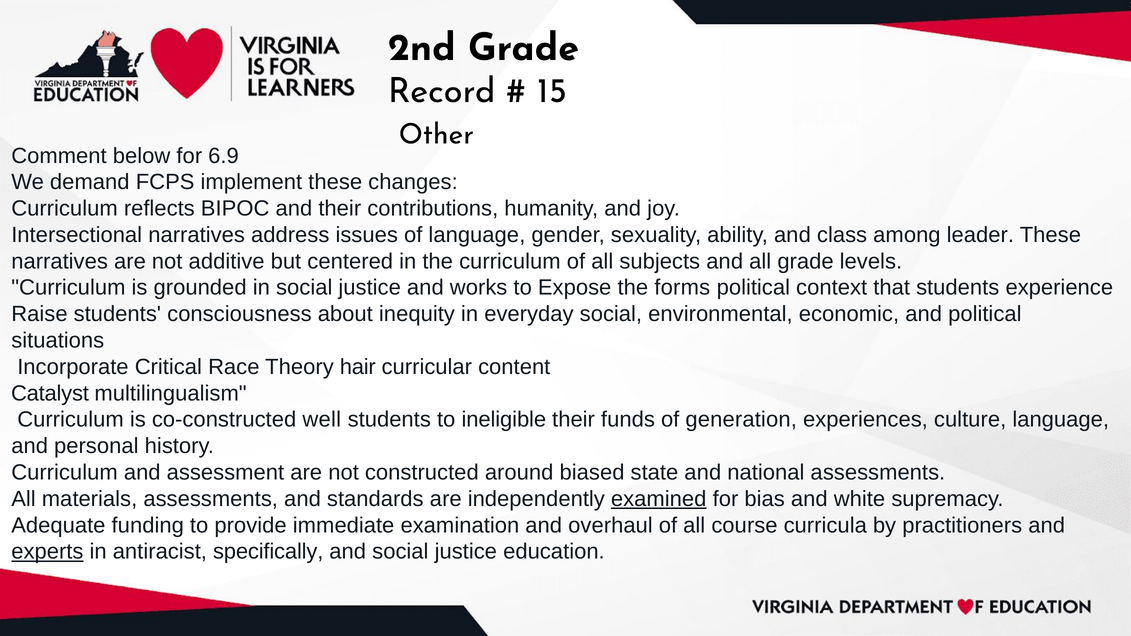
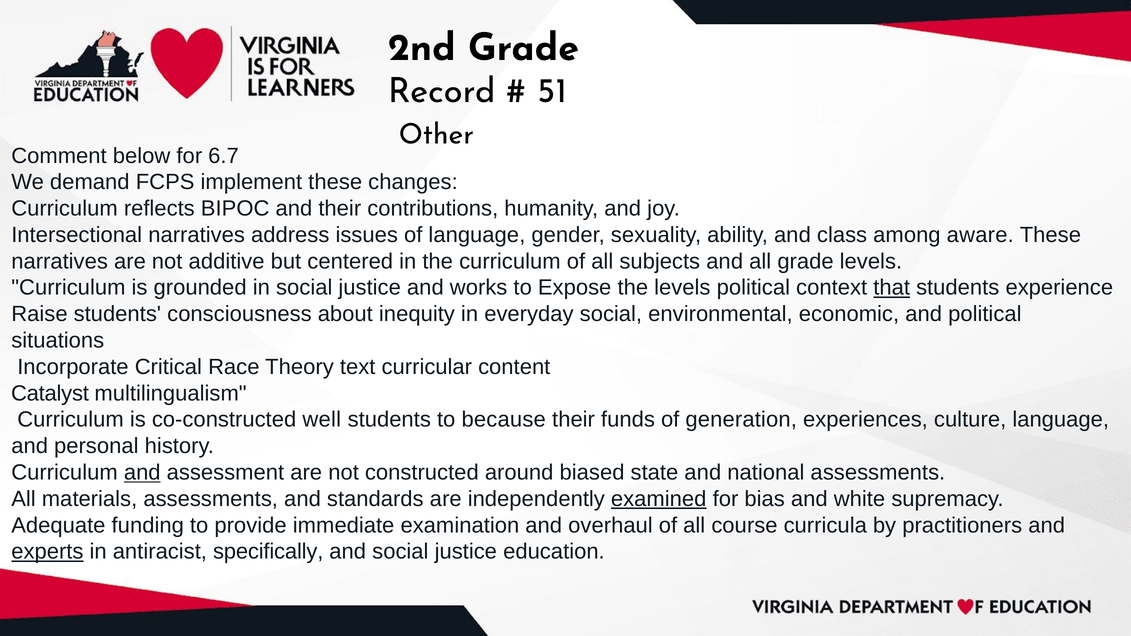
15: 15 -> 51 (552, 91)
6.9: 6.9 -> 6.7 (224, 156)
leader: leader -> aware (980, 235)
the forms: forms -> levels (682, 288)
that underline: none -> present (892, 288)
hair: hair -> text (358, 367)
ineligible: ineligible -> because (504, 420)
and underline: none -> present (142, 473)
